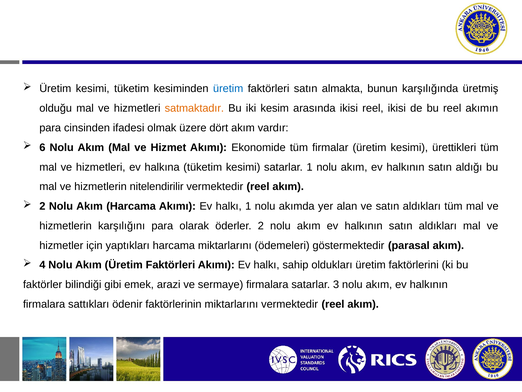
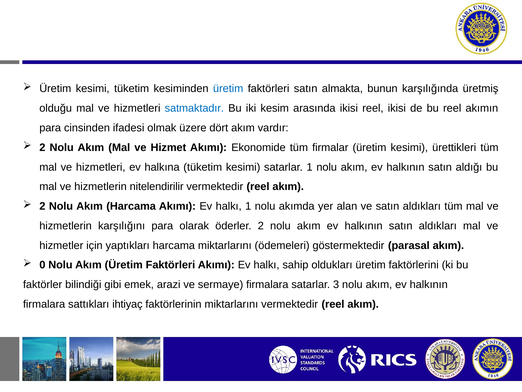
satmaktadır colour: orange -> blue (194, 108)
6: 6 -> 2 (42, 147)
4: 4 -> 0 (42, 265)
ödenir: ödenir -> ihtiyaç (127, 304)
